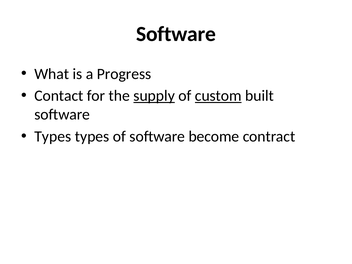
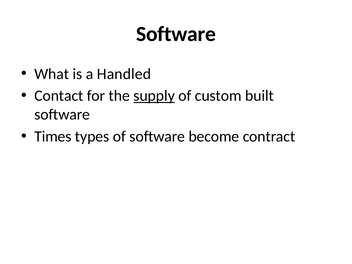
Progress: Progress -> Handled (124, 74)
custom underline: present -> none (218, 96)
Types: Types -> Times (53, 136)
